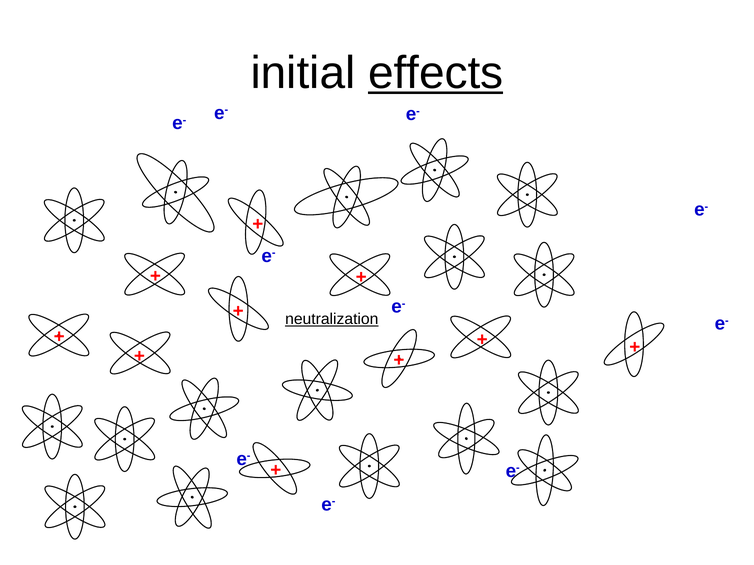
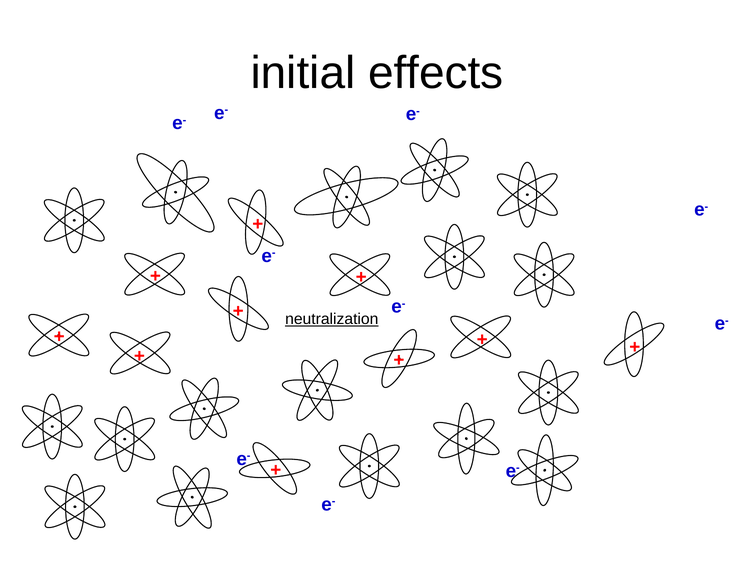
effects underline: present -> none (436, 73)
